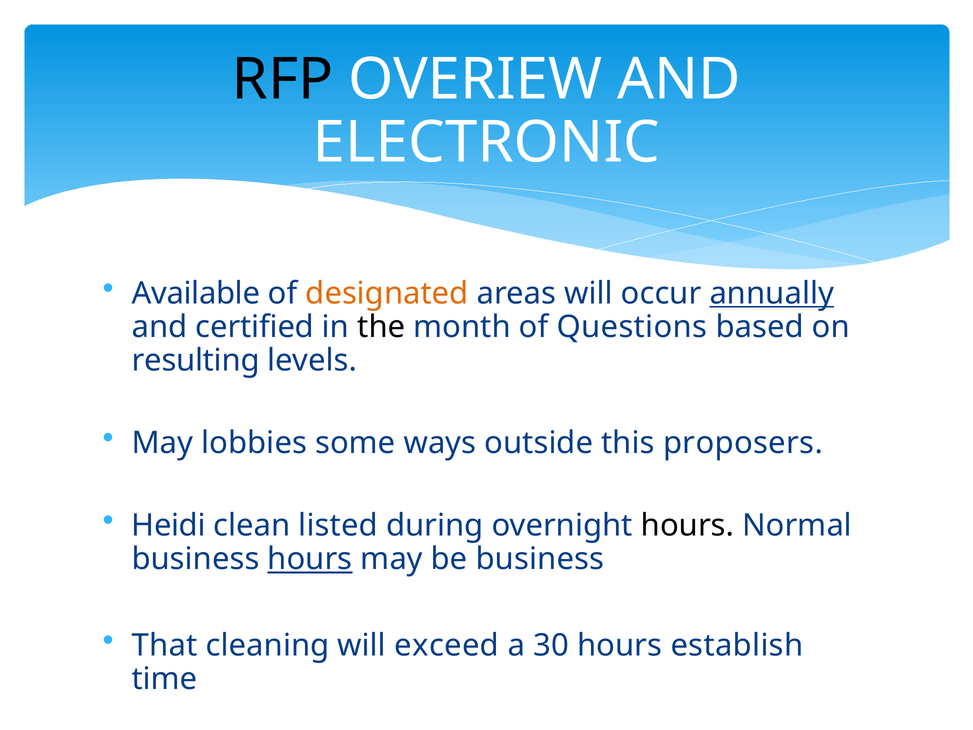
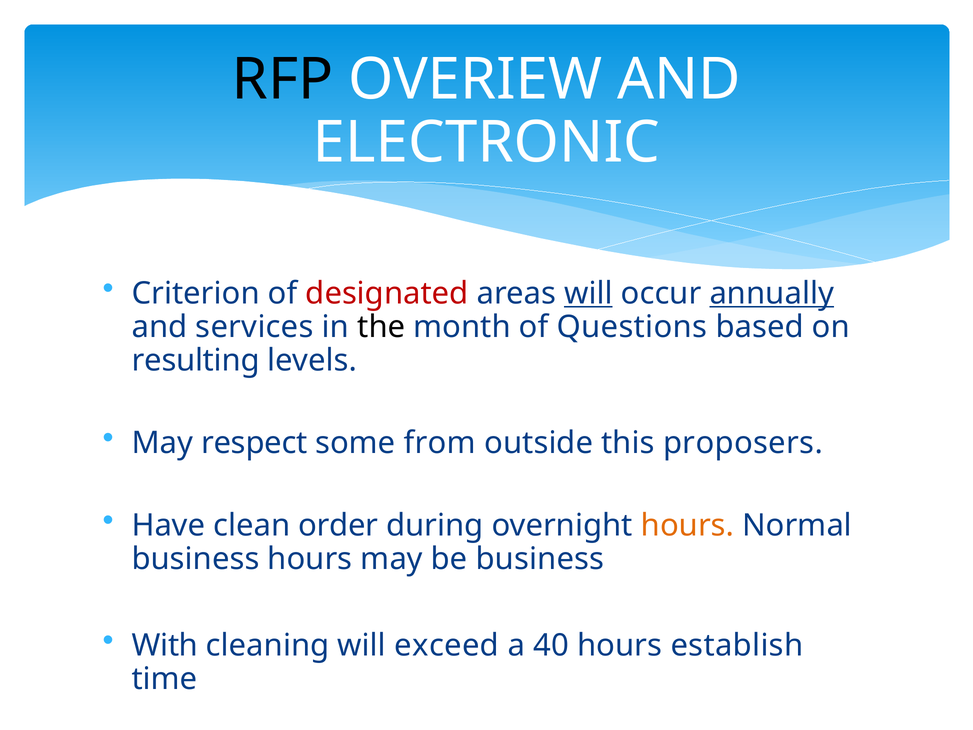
Available: Available -> Criterion (196, 293)
designated colour: orange -> red (387, 293)
will underline: none -> present (588, 293)
certified: certified -> services (255, 327)
lobbies: lobbies -> respect (254, 443)
ways: ways -> from (440, 443)
Heidi: Heidi -> Have (168, 525)
listed: listed -> order (338, 525)
hours colour: black -> orange (687, 525)
hours underline: present -> none (310, 559)
That: That -> With (165, 645)
30: 30 -> 40 (551, 645)
